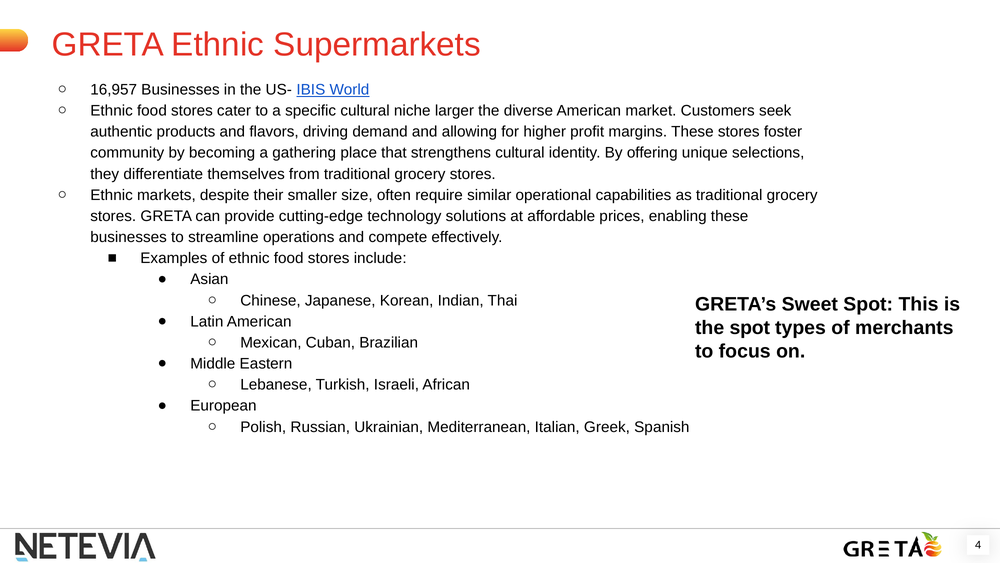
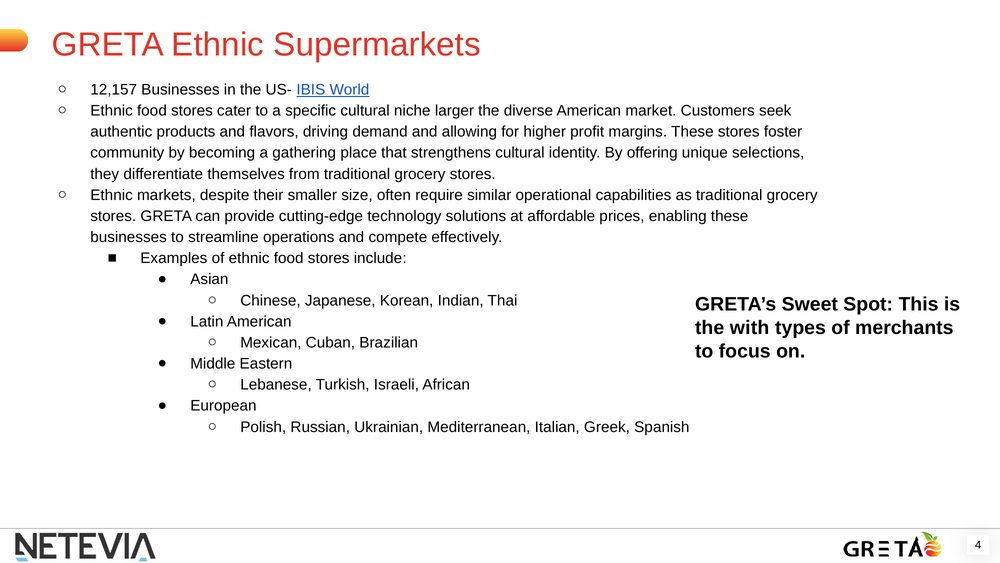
16,957: 16,957 -> 12,157 (114, 90)
the spot: spot -> with (750, 328)
